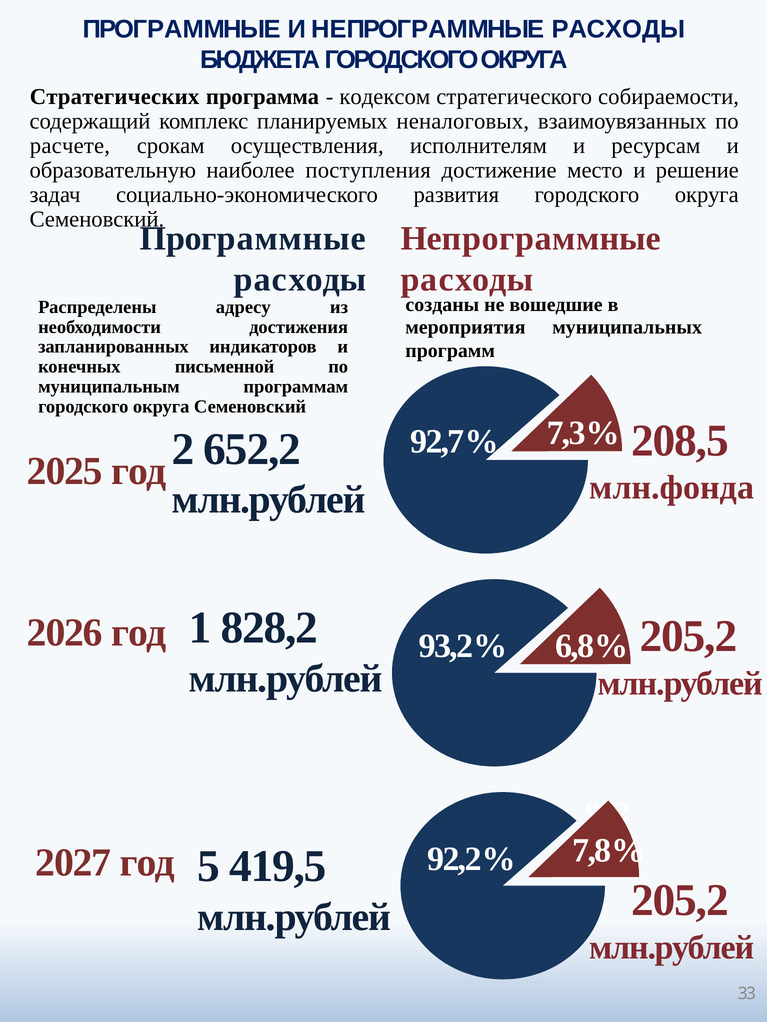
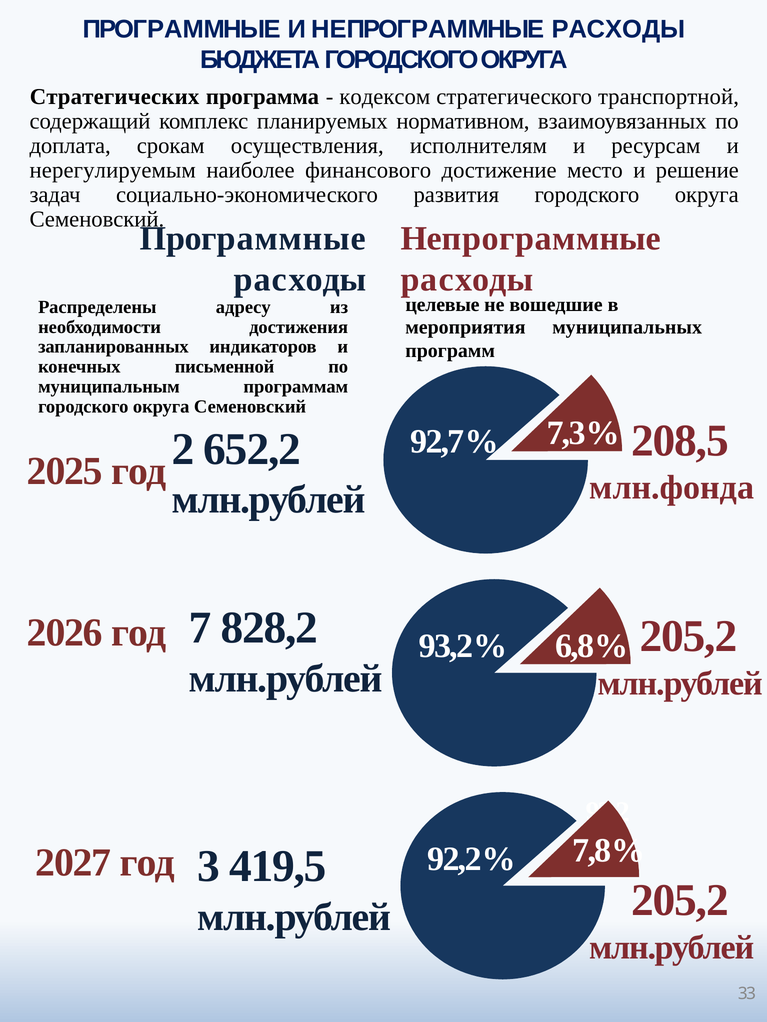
собираемости: собираемости -> транспортной (669, 97)
неналоговых: неналоговых -> нормативном (463, 121)
расчете: расчете -> доплата (70, 146)
образовательную: образовательную -> нерегулируемым (113, 170)
поступления: поступления -> финансового (368, 170)
созданы: созданы -> целевые (442, 305)
1: 1 -> 7 (200, 628)
5: 5 -> 3 (209, 867)
